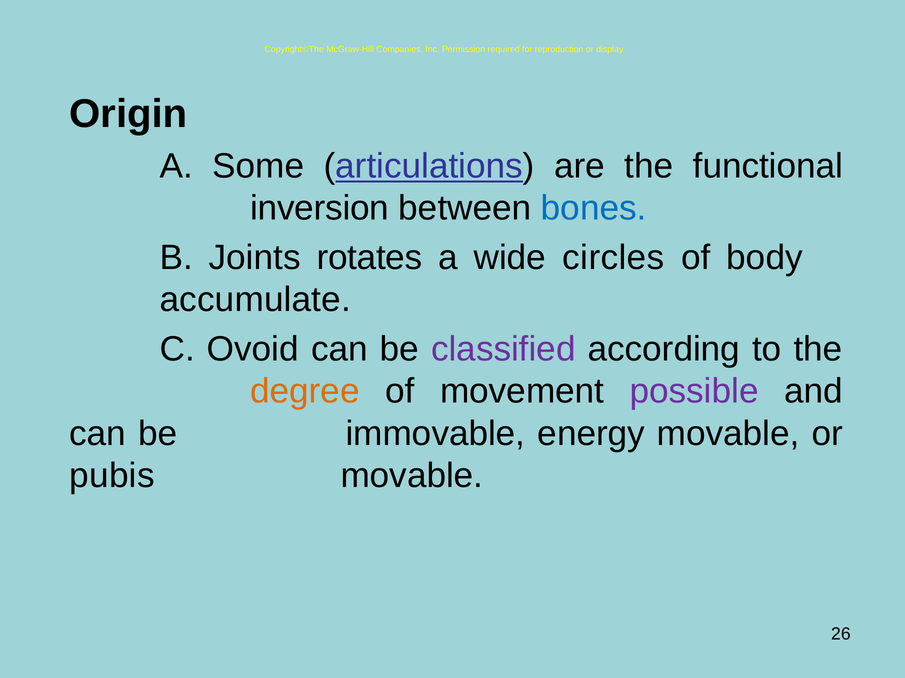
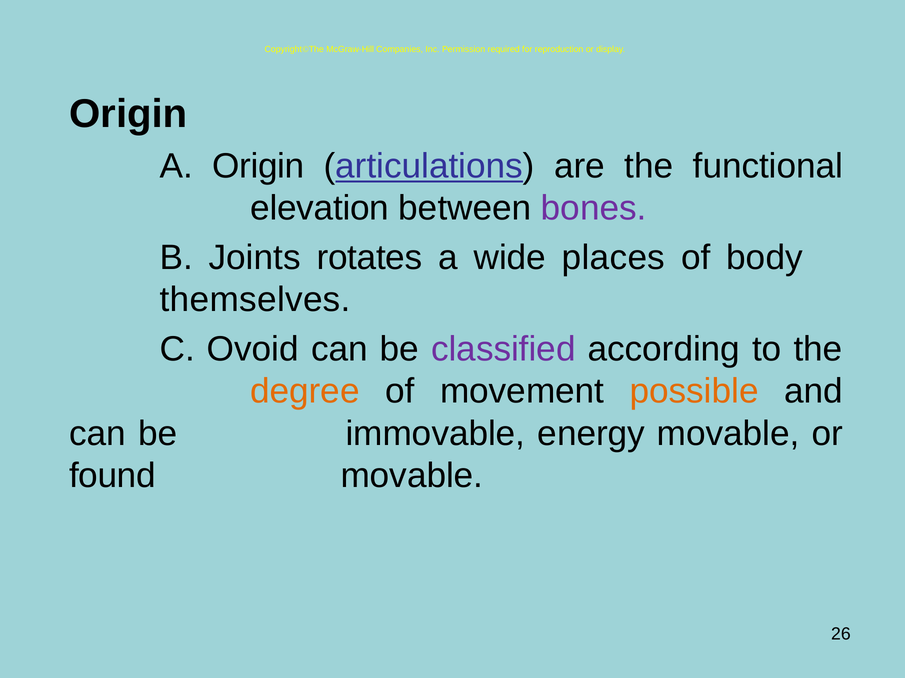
A Some: Some -> Origin (258, 166)
inversion: inversion -> elevation (320, 209)
bones colour: blue -> purple (594, 209)
circles: circles -> places (613, 258)
accumulate: accumulate -> themselves (255, 300)
possible colour: purple -> orange (694, 392)
pubis: pubis -> found (112, 476)
